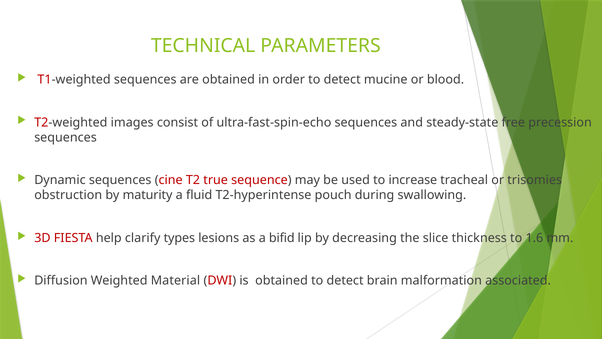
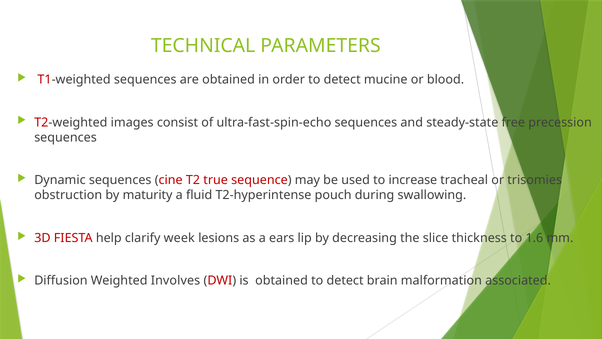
types: types -> week (179, 238)
bifid: bifid -> ears (282, 238)
Material: Material -> Involves (175, 280)
